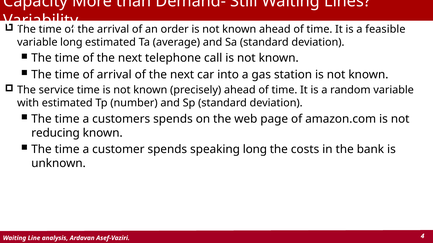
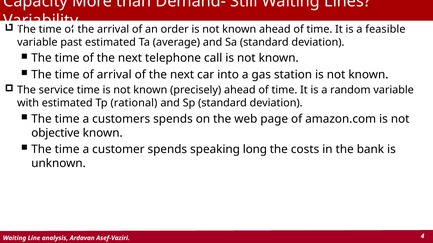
variable long: long -> past (71, 42)
number: number -> rational (134, 103)
reducing: reducing -> objective (56, 133)
